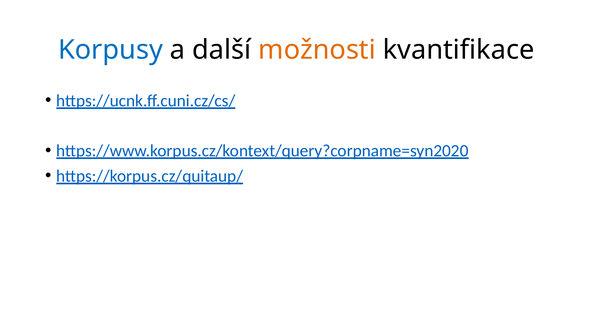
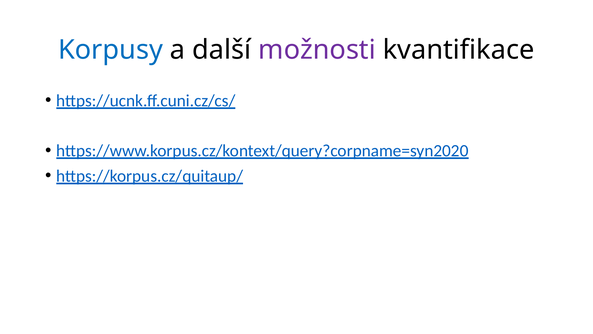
možnosti colour: orange -> purple (317, 50)
